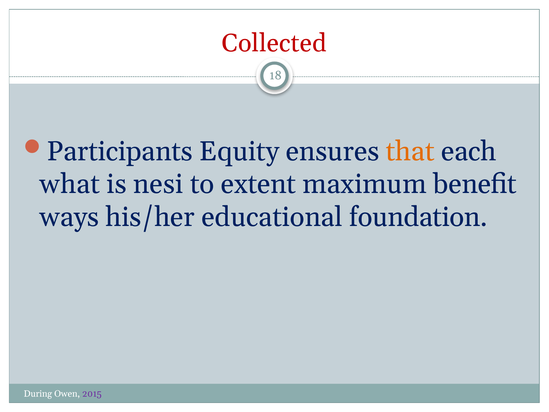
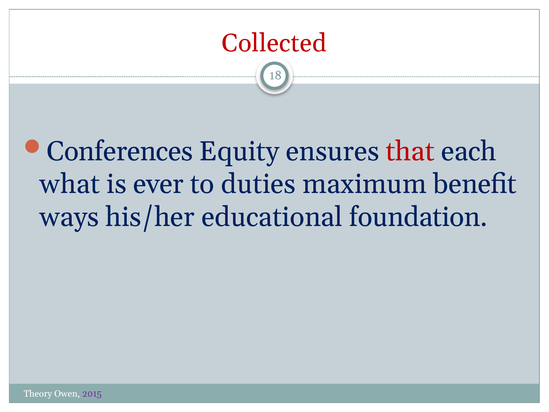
Participants: Participants -> Conferences (120, 151)
that colour: orange -> red (410, 151)
nesi: nesi -> ever (158, 184)
extent: extent -> duties (258, 184)
During: During -> Theory (38, 394)
